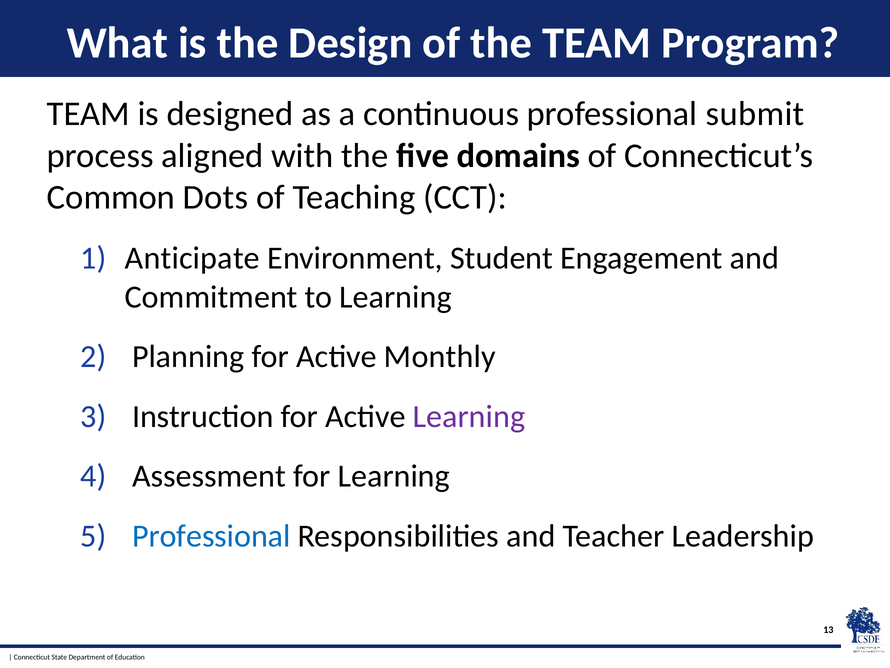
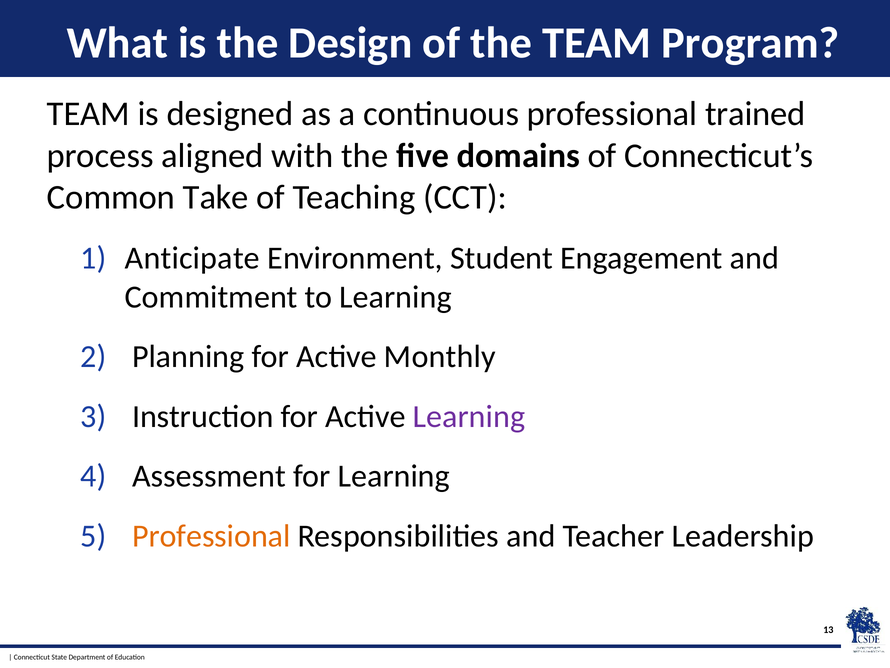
submit: submit -> trained (755, 114)
Dots: Dots -> Take (216, 197)
Professional colour: blue -> orange (211, 536)
